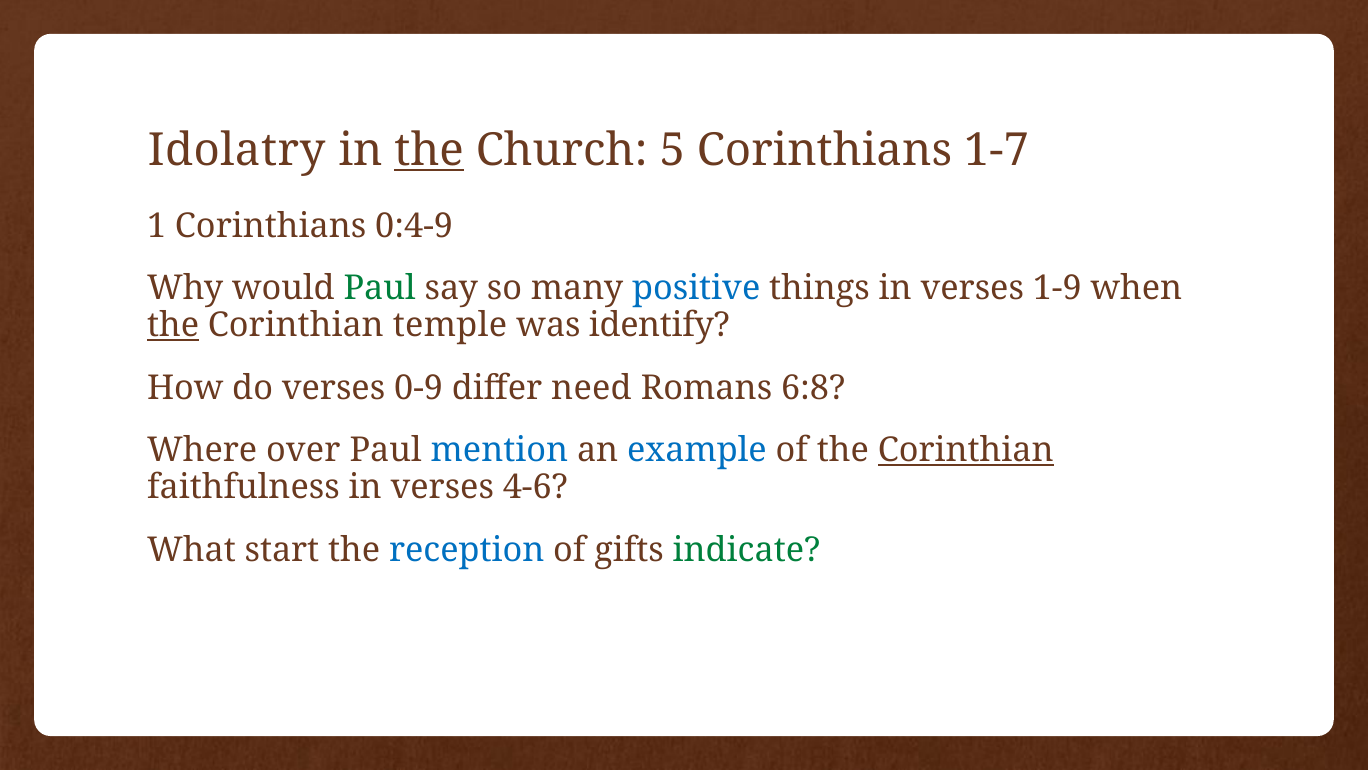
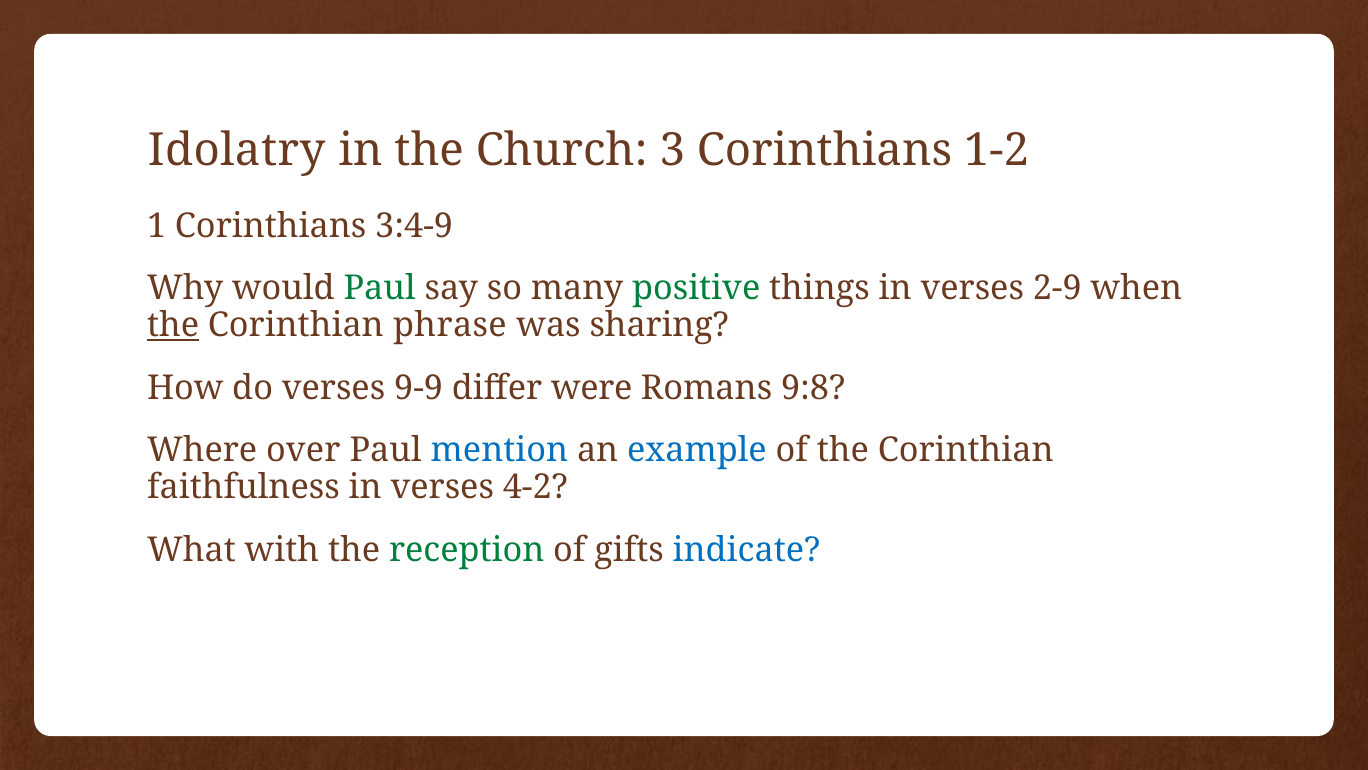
the underline: present -> none (429, 150)
5: 5 -> 3 (672, 150)
1-7: 1-7 -> 1-2 (996, 150)
0:4-9: 0:4-9 -> 3:4-9 (414, 226)
positive colour: blue -> green (696, 288)
1-9: 1-9 -> 2-9 (1057, 288)
temple: temple -> phrase (450, 325)
identify: identify -> sharing (659, 325)
0-9: 0-9 -> 9-9 (419, 388)
need: need -> were (592, 388)
6:8: 6:8 -> 9:8 (813, 388)
Corinthian underline: present -> none (966, 450)
4-6: 4-6 -> 4-2 (535, 487)
start: start -> with (282, 550)
reception colour: blue -> green (467, 550)
indicate colour: green -> blue (747, 550)
